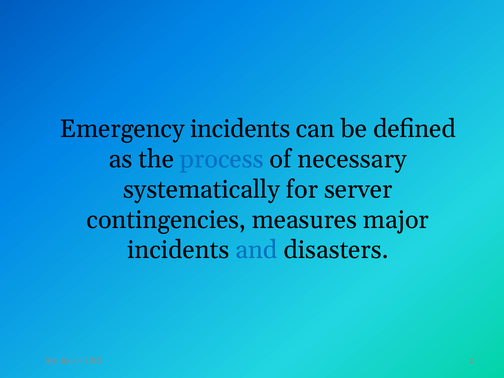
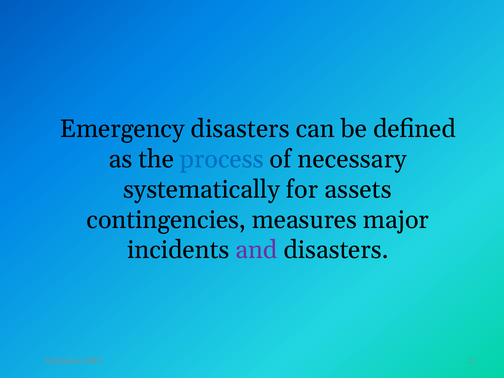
Emergency incidents: incidents -> disasters (240, 129)
server: server -> assets (358, 189)
and colour: blue -> purple (256, 250)
